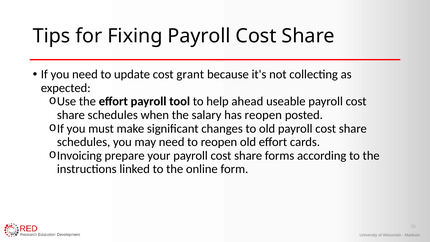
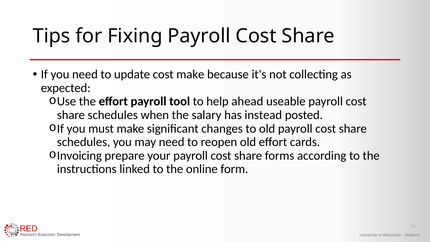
cost grant: grant -> make (190, 74)
has reopen: reopen -> instead (263, 115)
